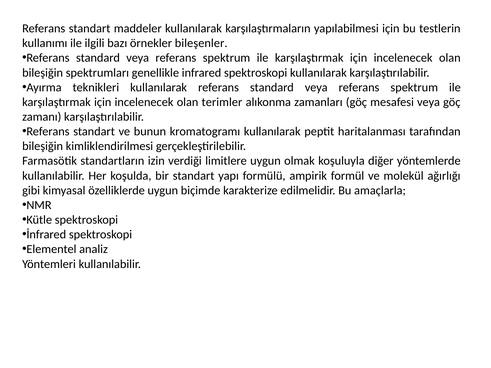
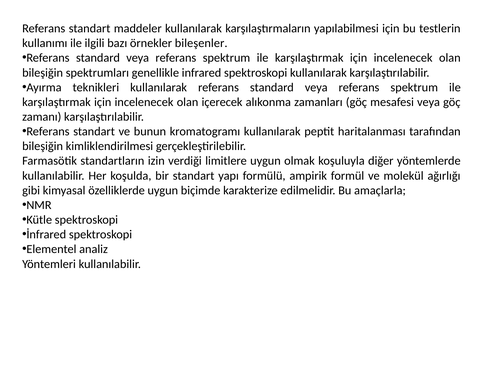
terimler: terimler -> içerecek (222, 102)
